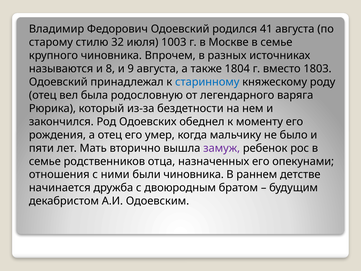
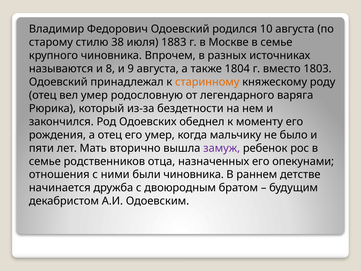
41: 41 -> 10 (266, 29)
32: 32 -> 38 (118, 42)
1003: 1003 -> 1883 (174, 42)
старинному colour: blue -> orange (207, 82)
вел была: была -> умер (94, 95)
